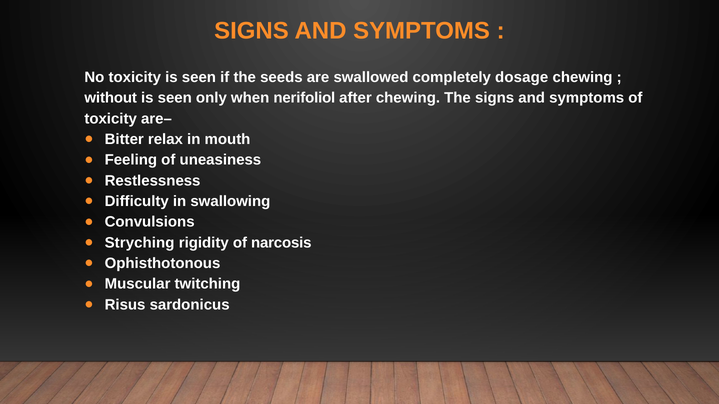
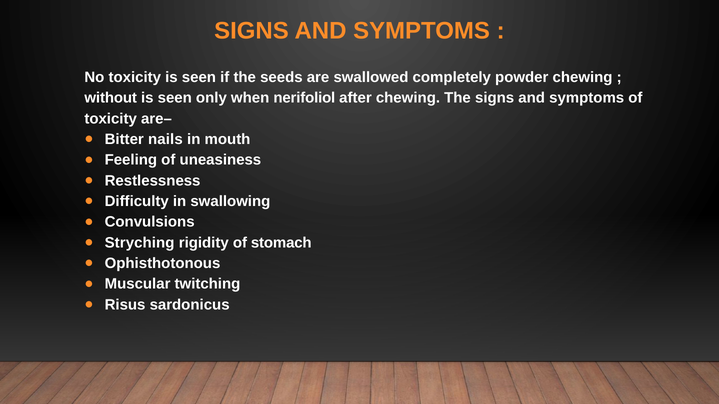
dosage: dosage -> powder (522, 77)
relax: relax -> nails (165, 139)
narcosis: narcosis -> stomach (281, 243)
